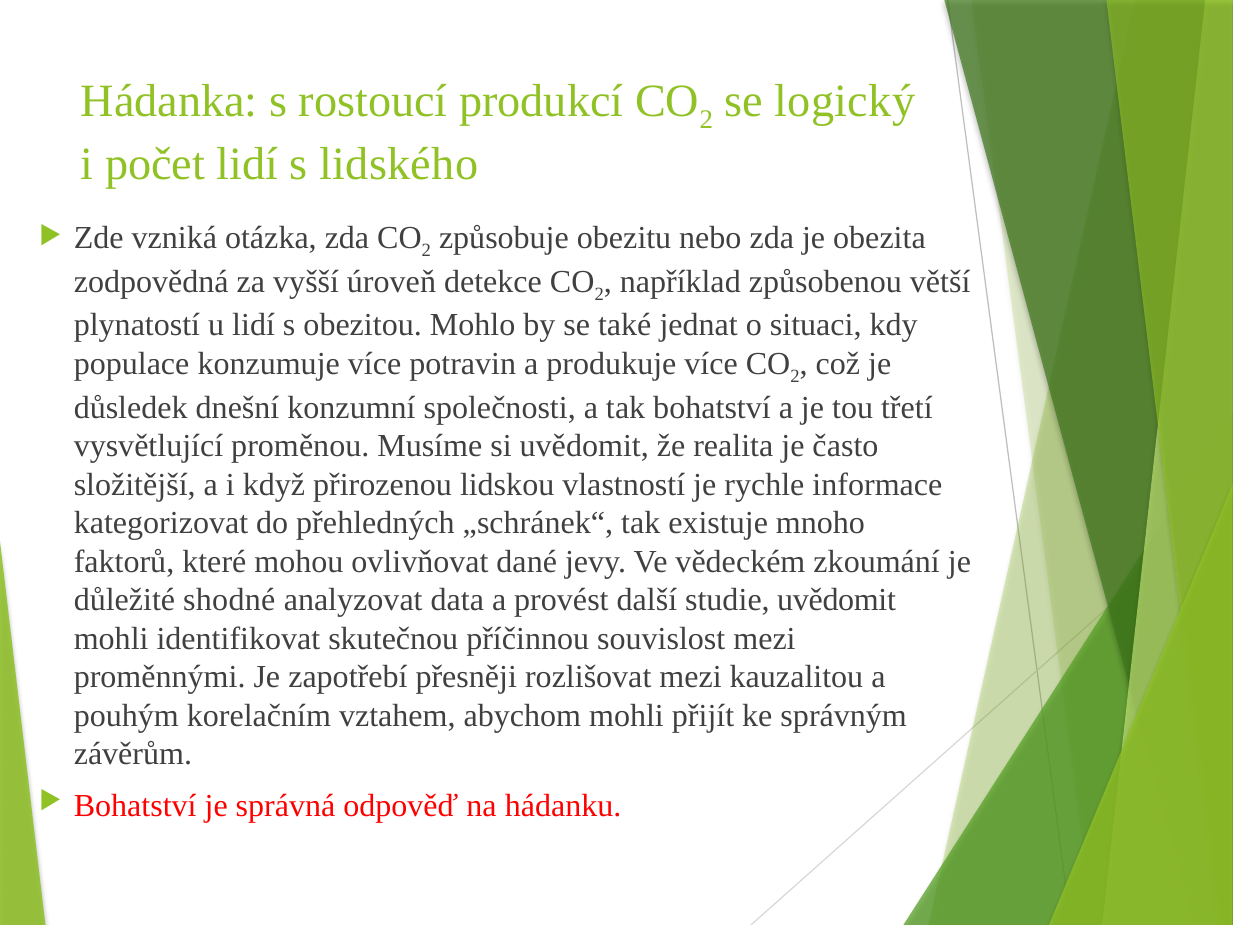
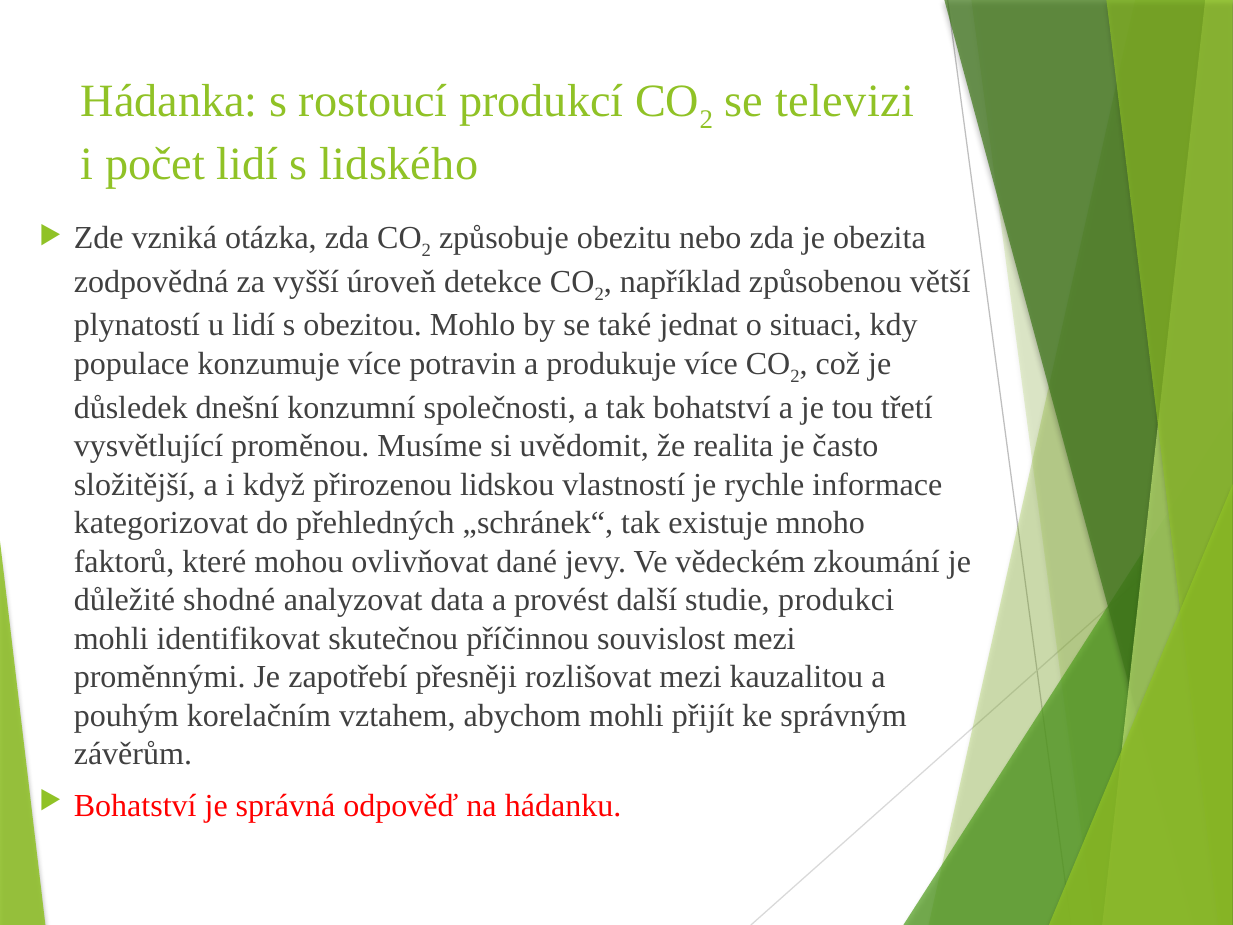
logický: logický -> televizi (845, 101)
studie uvědomit: uvědomit -> produkci (836, 600)
